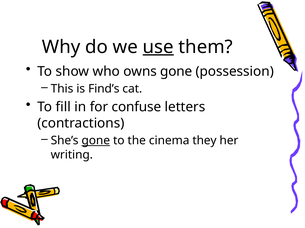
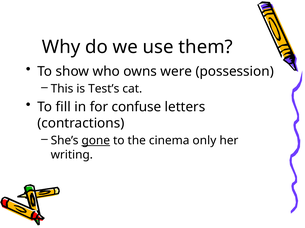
use underline: present -> none (158, 47)
owns gone: gone -> were (176, 72)
Find’s: Find’s -> Test’s (104, 89)
they: they -> only (204, 141)
